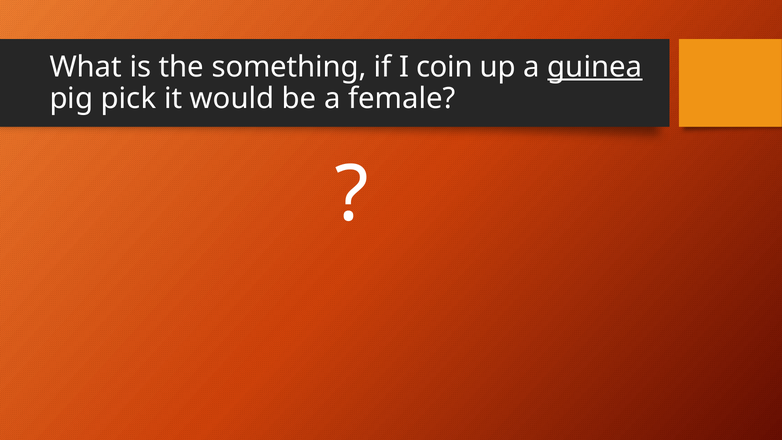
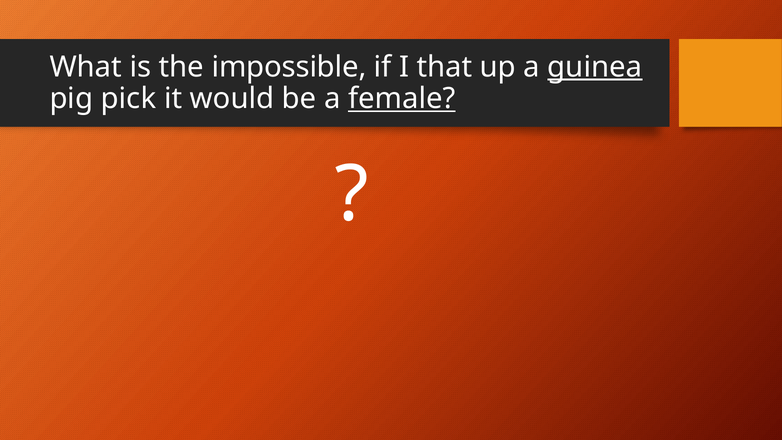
something: something -> impossible (289, 67)
coin: coin -> that (444, 67)
female underline: none -> present (402, 99)
